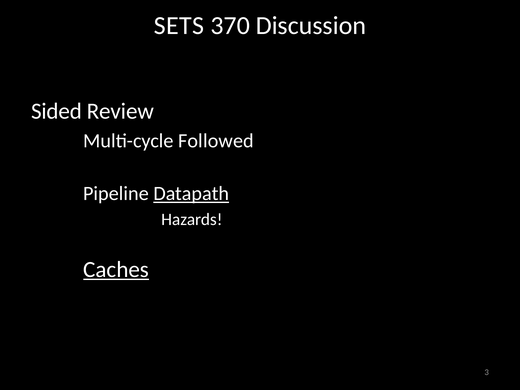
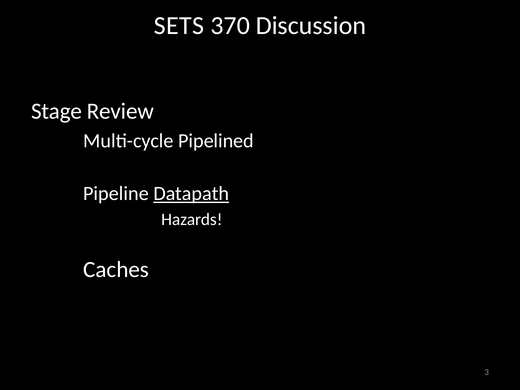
Sided: Sided -> Stage (57, 111)
Followed: Followed -> Pipelined (216, 141)
Caches underline: present -> none (116, 269)
